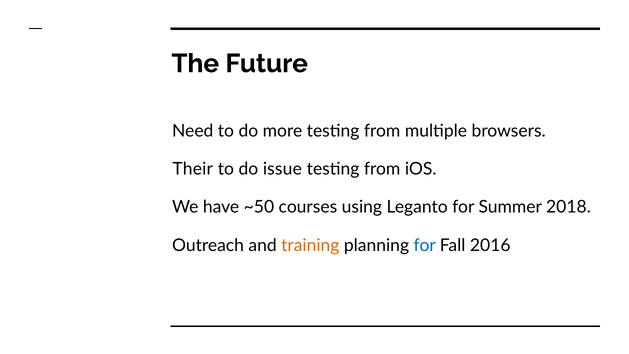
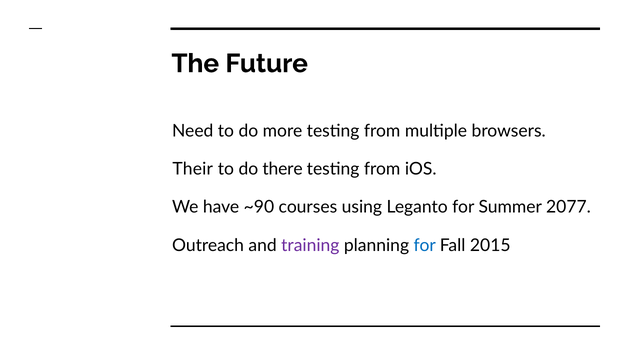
issue: issue -> there (283, 169)
~50: ~50 -> ~90 (259, 207)
2018: 2018 -> 2077 (568, 207)
training colour: orange -> purple (310, 245)
2016: 2016 -> 2015 (490, 245)
